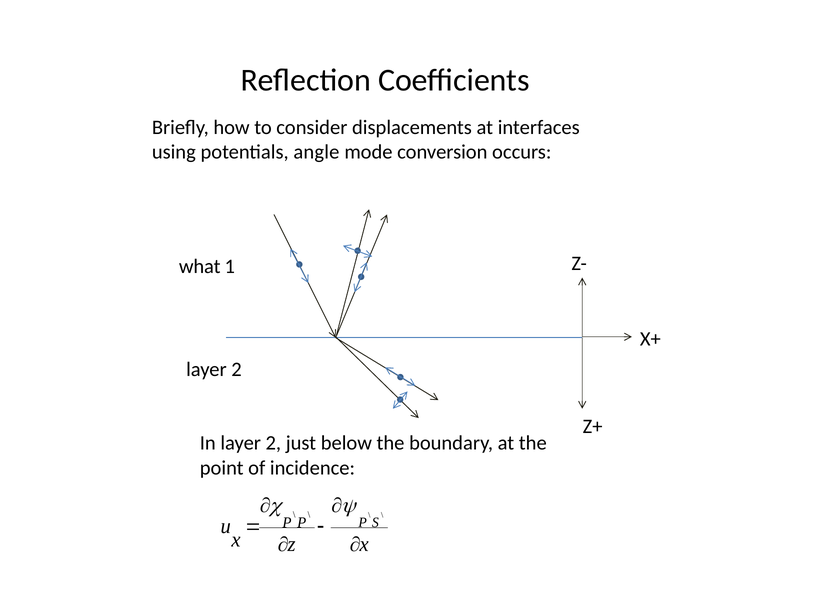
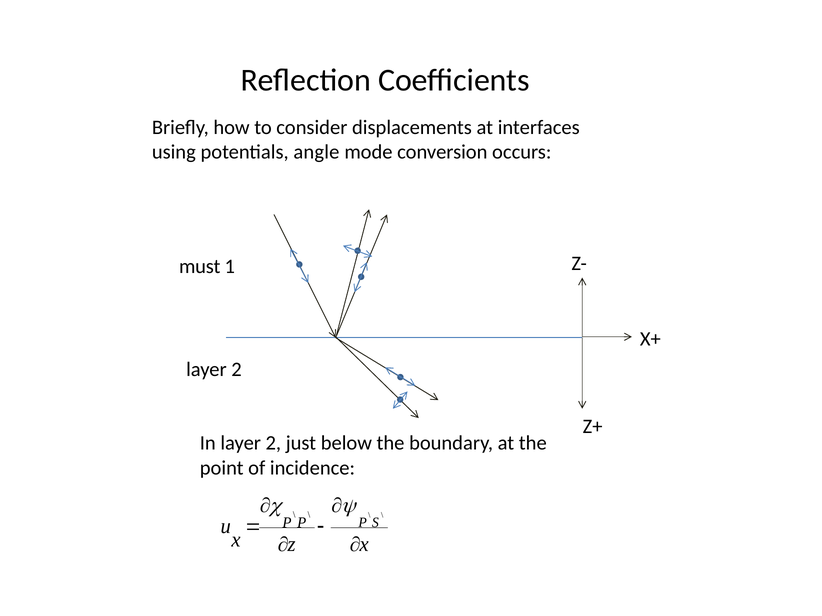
what: what -> must (200, 267)
